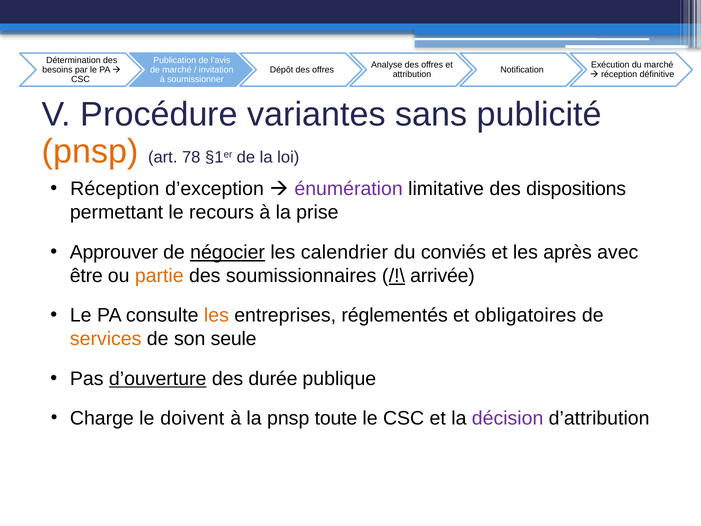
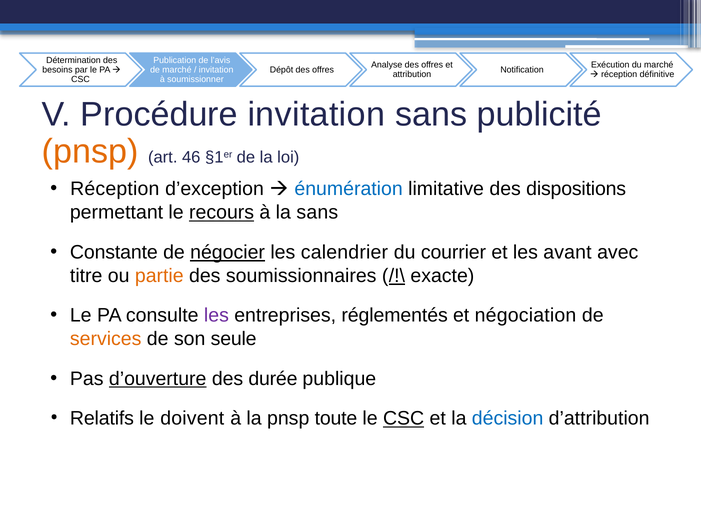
Procédure variantes: variantes -> invitation (316, 115)
78: 78 -> 46 (191, 157)
énumération colour: purple -> blue (349, 189)
recours underline: none -> present (222, 212)
la prise: prise -> sans (317, 212)
Approuver: Approuver -> Constante (114, 252)
conviés: conviés -> courrier (453, 252)
après: après -> avant (567, 252)
être: être -> titre (86, 276)
arrivée: arrivée -> exacte (442, 276)
les colour: orange -> purple (216, 315)
obligatoires: obligatoires -> négociation (525, 315)
Charge: Charge -> Relatifs (102, 418)
CSC underline: none -> present (404, 418)
décision colour: purple -> blue (508, 418)
